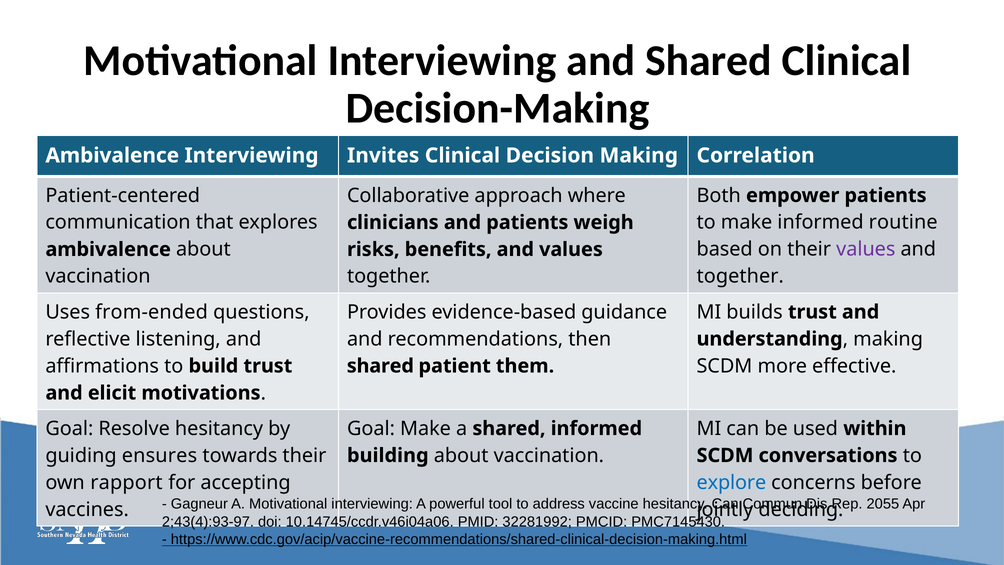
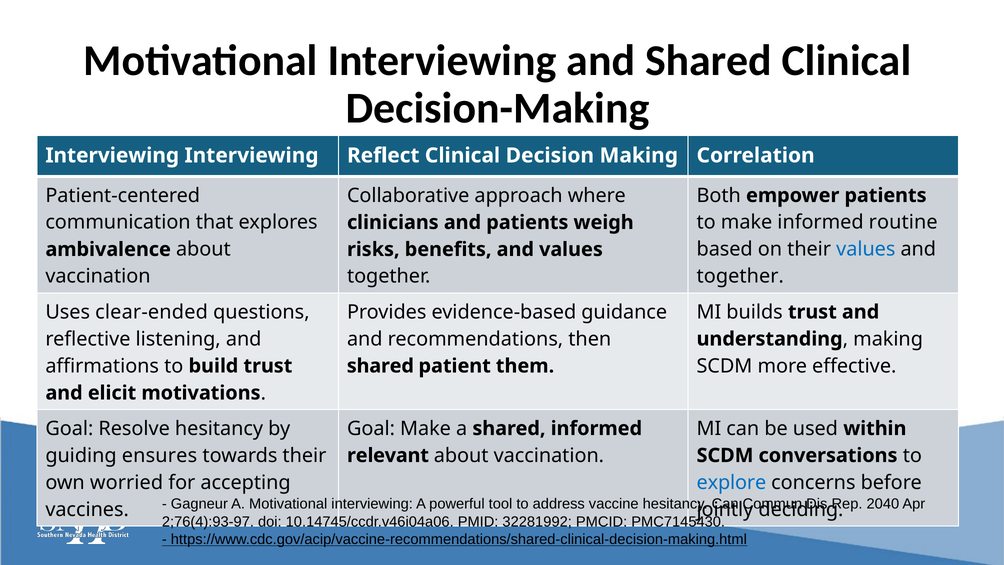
Ambivalence: Ambivalence -> Interviewing (112, 155)
Invites: Invites -> Reflect (383, 155)
values colour: purple -> blue (866, 249)
from-ended: from-ended -> clear-ended (152, 312)
building: building -> relevant (388, 455)
rapport: rapport -> worried (127, 482)
2055: 2055 -> 2040 (883, 504)
2;43(4):93-97: 2;43(4):93-97 -> 2;76(4):93-97 (208, 521)
